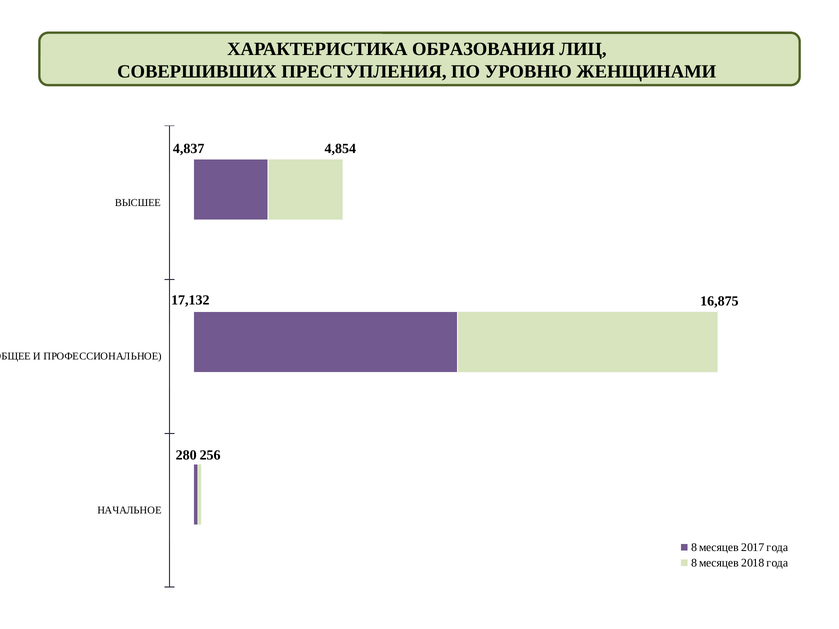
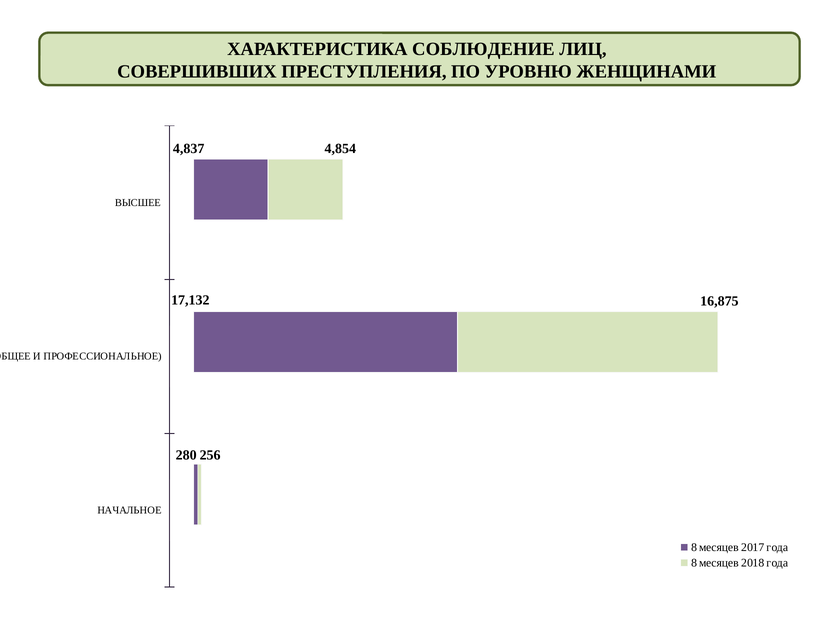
ОБРАЗОВАНИЯ: ОБРАЗОВАНИЯ -> СОБЛЮДЕНИЕ (483, 49)
